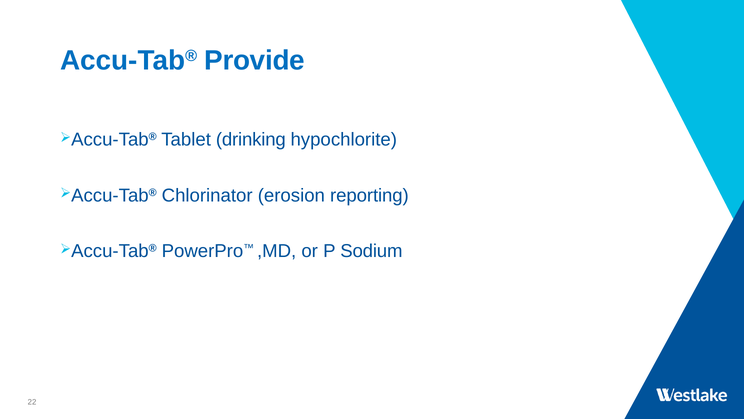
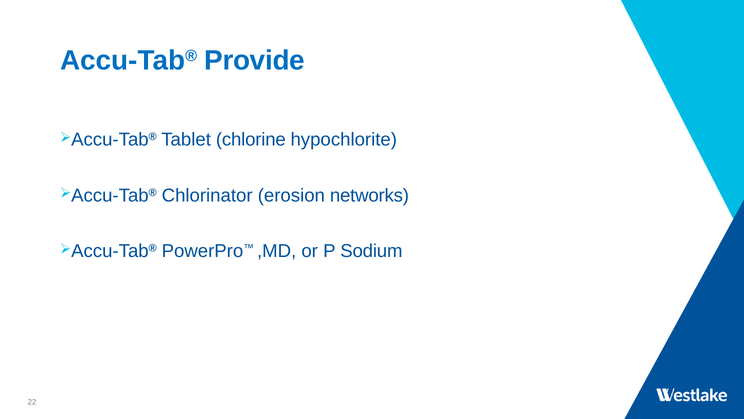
drinking: drinking -> chlorine (251, 140)
reporting: reporting -> networks (369, 195)
